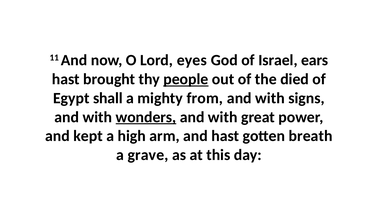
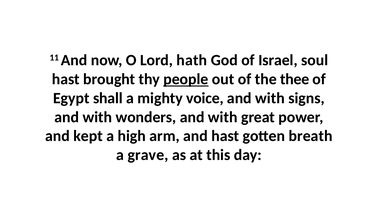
eyes: eyes -> hath (192, 60)
ears: ears -> soul (315, 60)
died: died -> thee (295, 79)
from: from -> voice (205, 98)
wonders underline: present -> none (146, 117)
